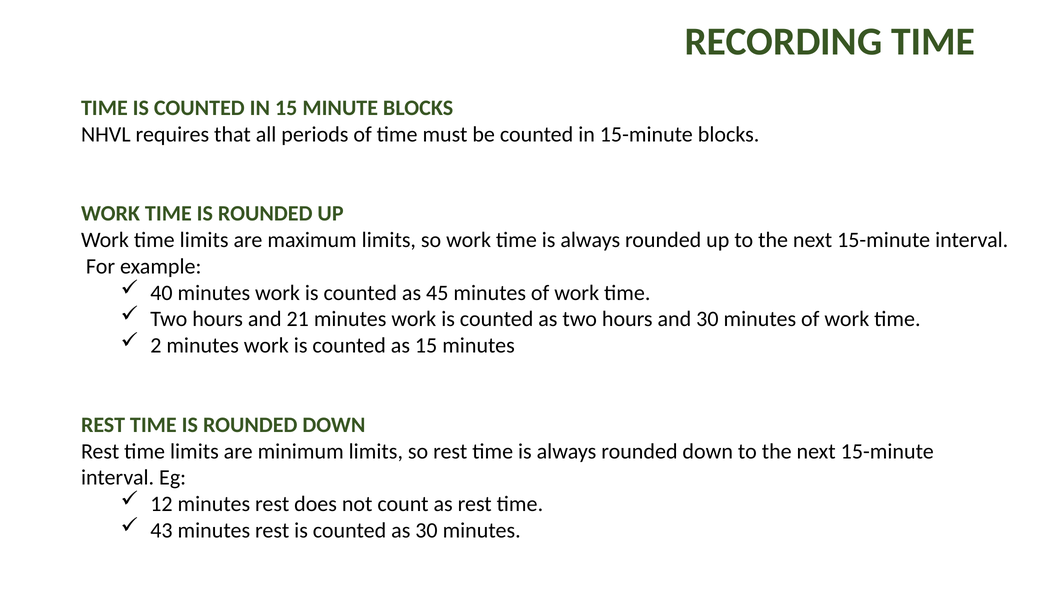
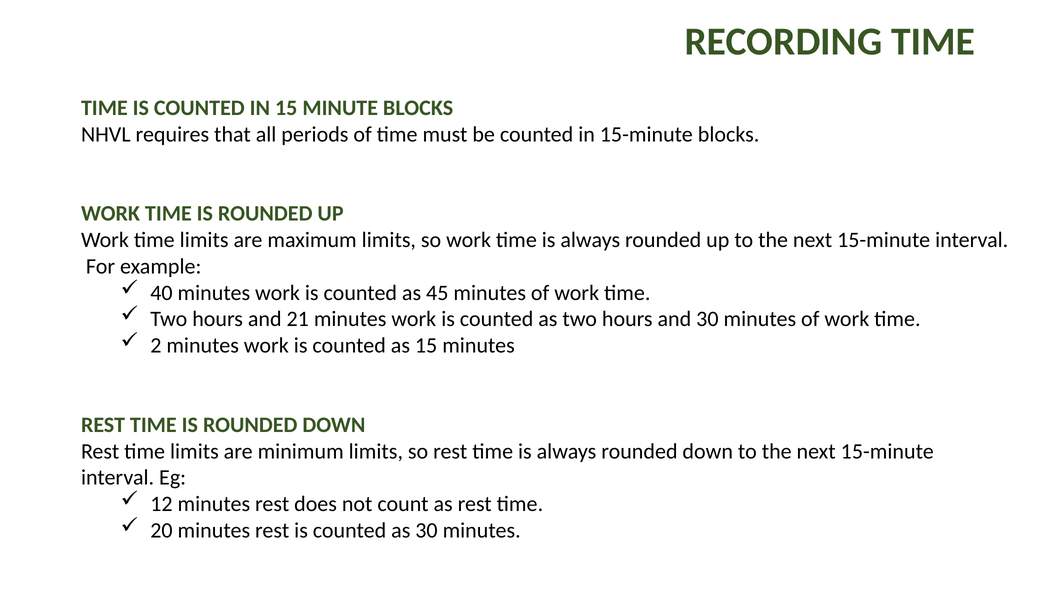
43: 43 -> 20 (161, 531)
